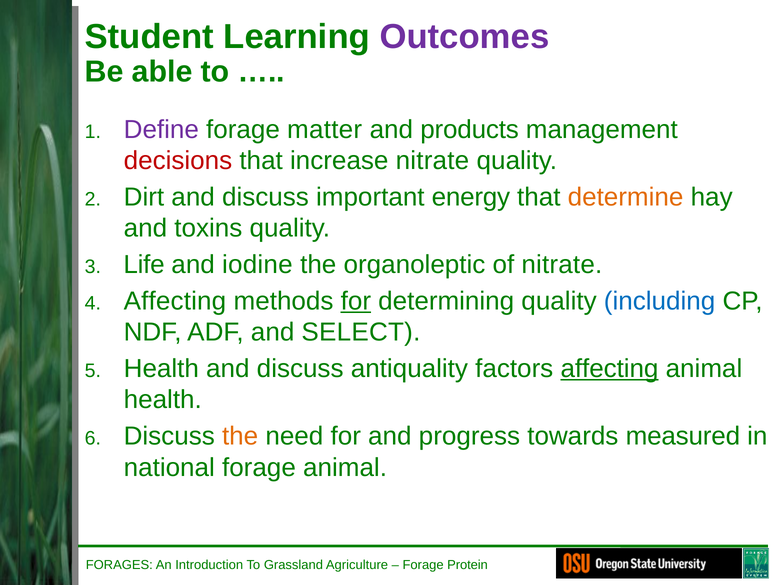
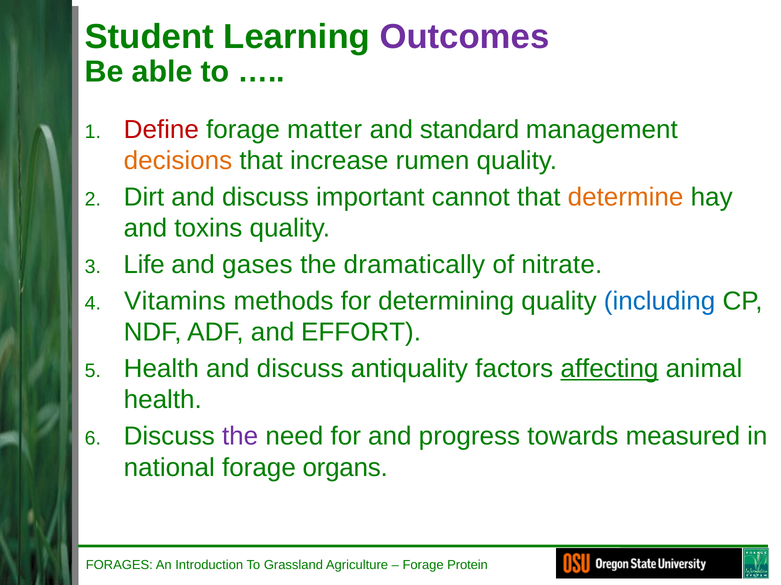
Define colour: purple -> red (161, 130)
products: products -> standard (470, 130)
decisions colour: red -> orange (178, 161)
increase nitrate: nitrate -> rumen (433, 161)
energy: energy -> cannot (471, 197)
iodine: iodine -> gases (257, 265)
organoleptic: organoleptic -> dramatically (414, 265)
Affecting: Affecting -> Vitamins (175, 301)
for underline: present -> none (356, 301)
SELECT: SELECT -> EFFORT (361, 333)
the colour: orange -> purple (240, 437)
forage animal: animal -> organs (345, 468)
